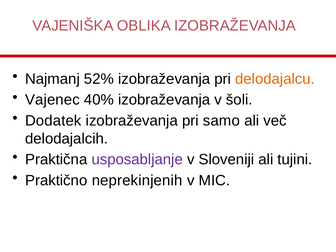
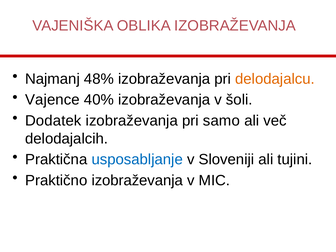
52%: 52% -> 48% (99, 79)
Vajenec: Vajenec -> Vajence (52, 100)
usposabljanje colour: purple -> blue (137, 160)
Praktično neprekinjenih: neprekinjenih -> izobraževanja (137, 180)
